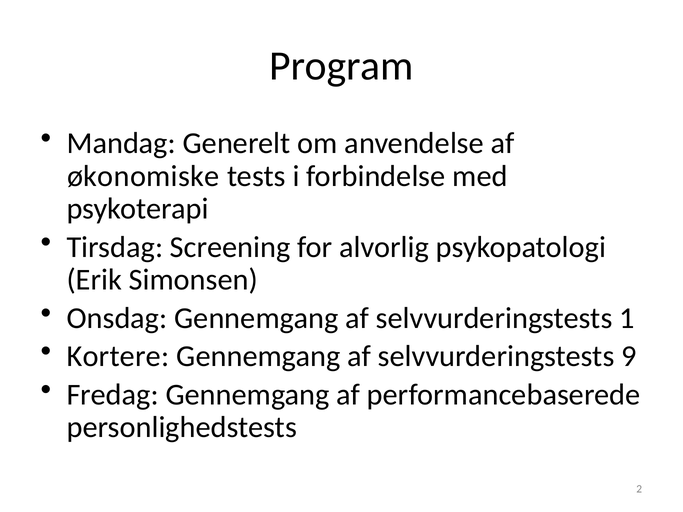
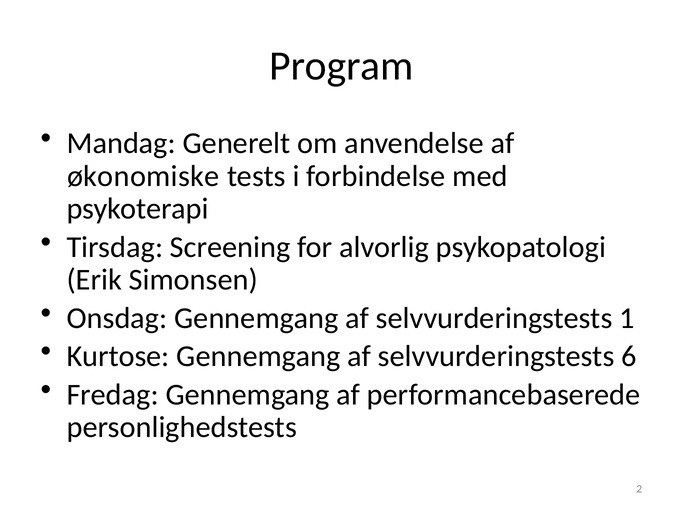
Kortere: Kortere -> Kurtose (118, 356)
9: 9 -> 6 (629, 356)
